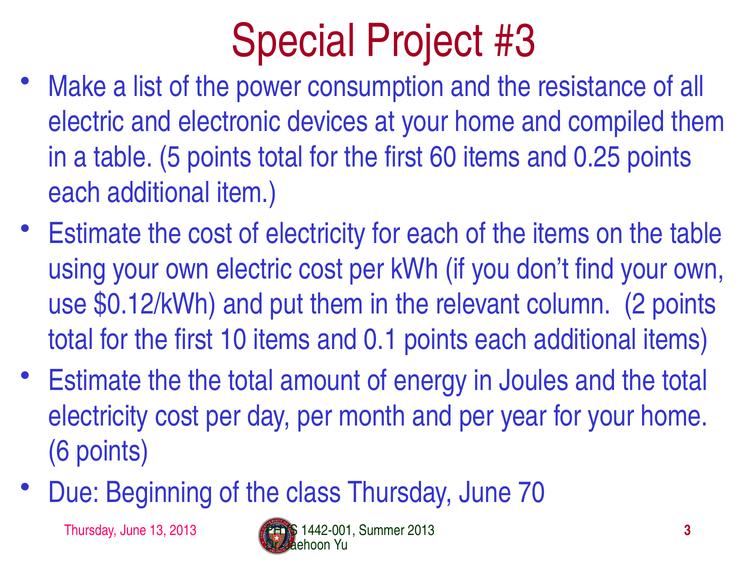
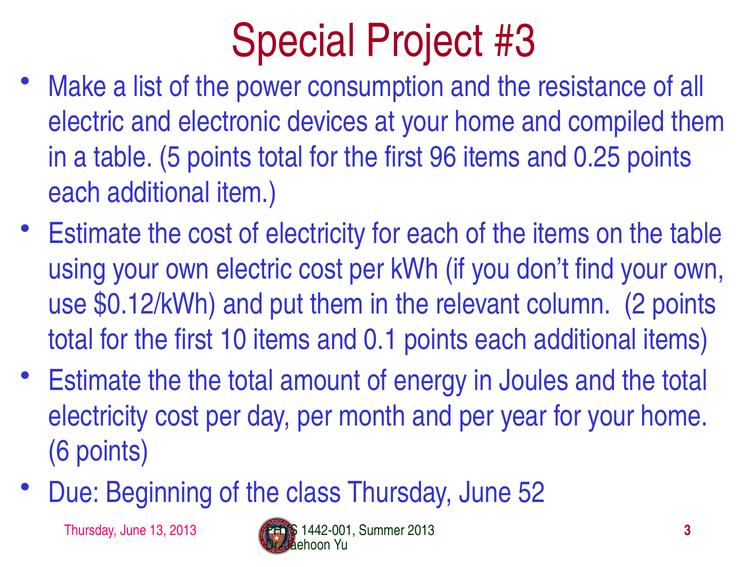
60: 60 -> 96 (443, 157)
70: 70 -> 52 (532, 492)
